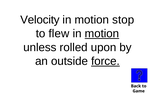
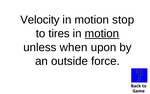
flew: flew -> tires (59, 33)
rolled: rolled -> when (74, 47)
force underline: present -> none (105, 61)
